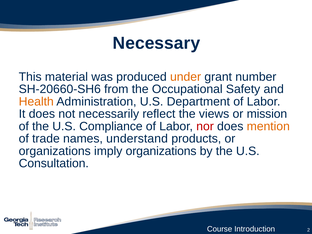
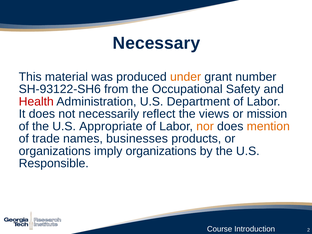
SH-20660-SH6: SH-20660-SH6 -> SH-93122-SH6 (60, 89)
Health colour: orange -> red (36, 102)
Compliance: Compliance -> Appropriate (111, 126)
nor colour: red -> orange (205, 126)
understand: understand -> businesses (137, 139)
Consultation: Consultation -> Responsible (54, 163)
